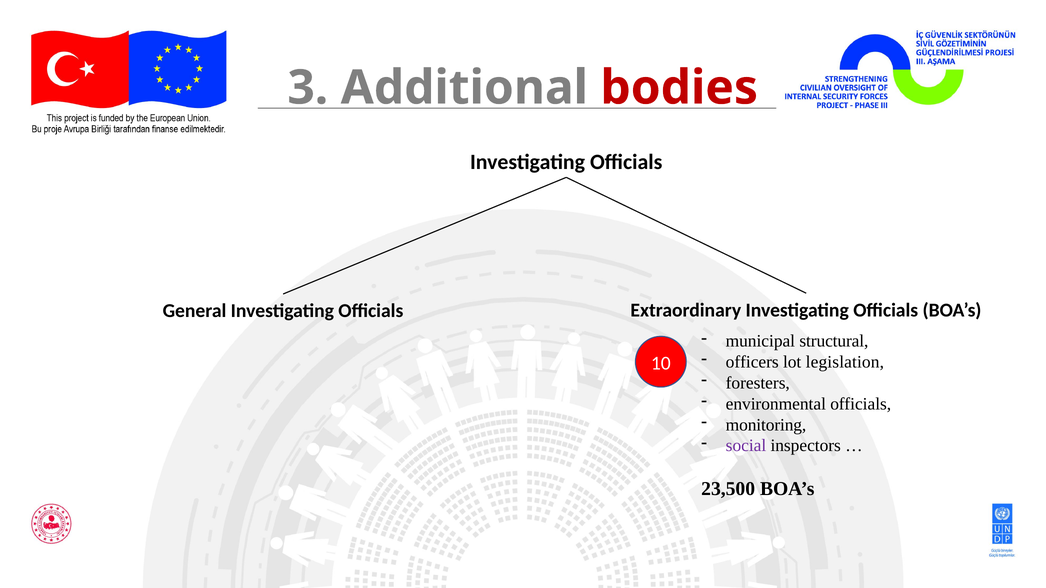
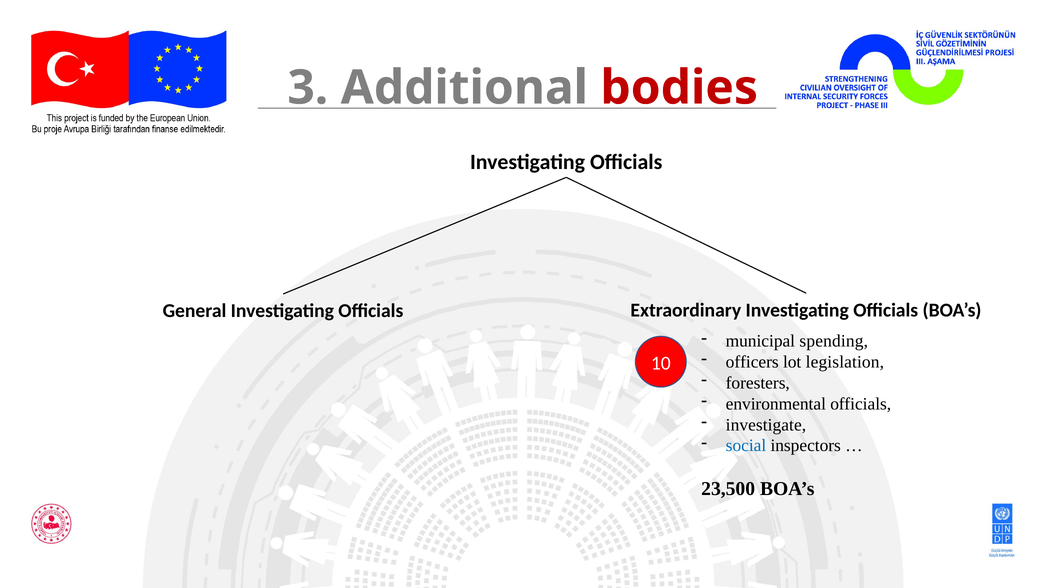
structural: structural -> spending (834, 341)
monitoring: monitoring -> investigate (766, 425)
social colour: purple -> blue (746, 446)
